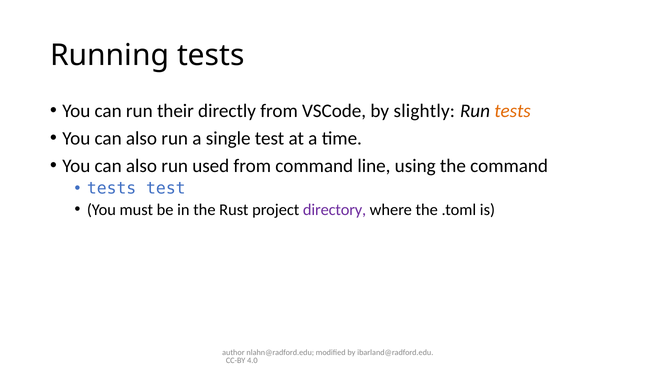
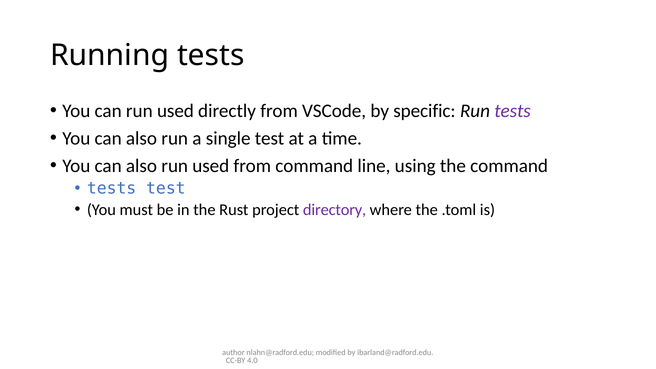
can run their: their -> used (175, 111)
slightly: slightly -> specific (424, 111)
tests colour: orange -> purple (513, 111)
